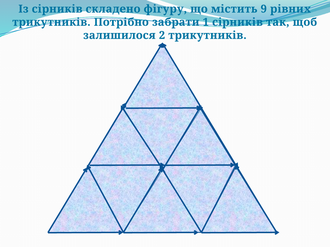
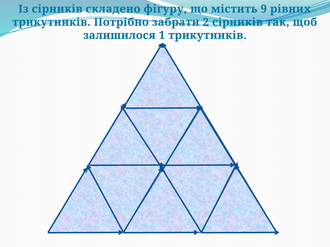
1: 1 -> 2 (206, 22)
2: 2 -> 1 (162, 35)
